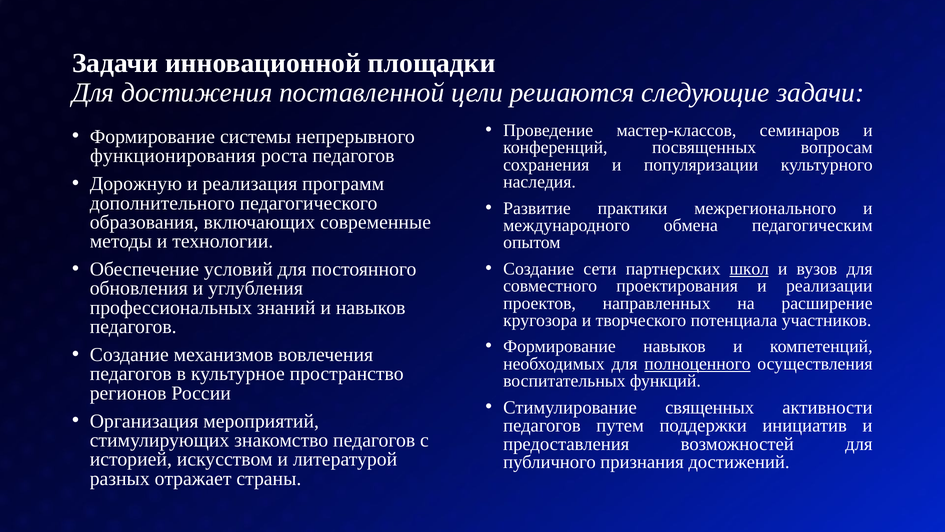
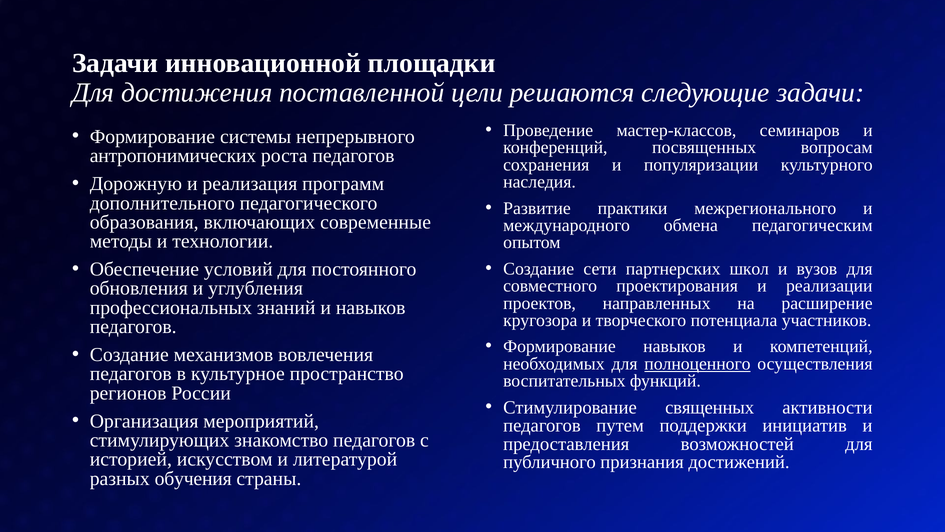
функционирования: функционирования -> антропонимических (173, 156)
школ underline: present -> none (749, 268)
отражает: отражает -> обучения (193, 478)
